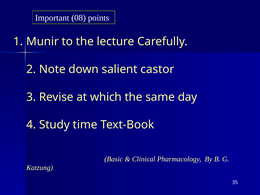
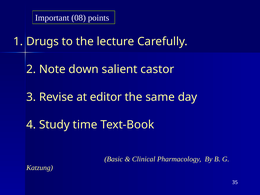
Munir: Munir -> Drugs (43, 42)
which: which -> editor (106, 97)
